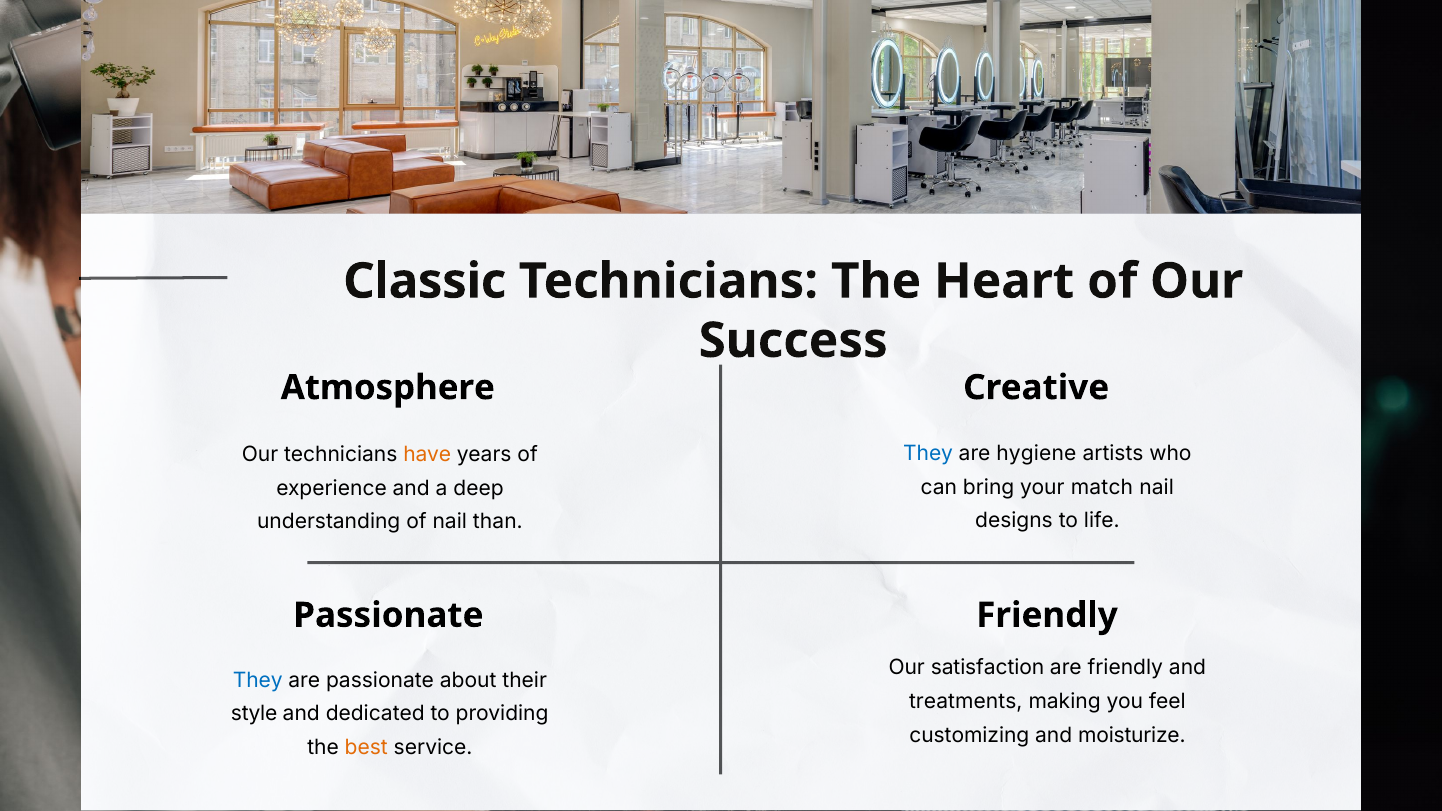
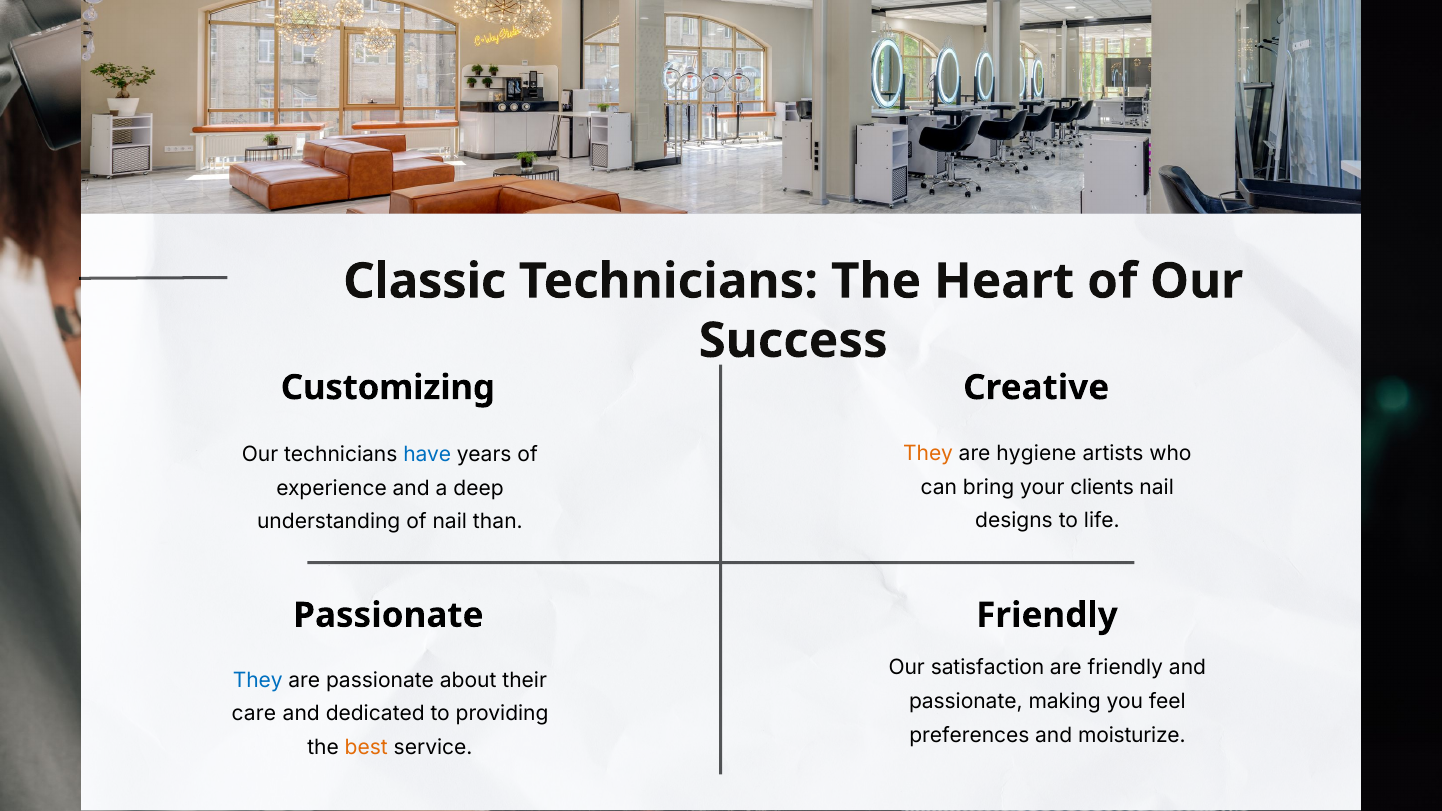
Atmosphere: Atmosphere -> Customizing (388, 388)
They colour: blue -> orange (928, 454)
have colour: orange -> blue (427, 455)
match: match -> clients (1102, 487)
treatments: treatments -> passionate (966, 702)
style: style -> care (254, 714)
customizing: customizing -> preferences (969, 735)
